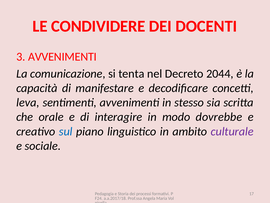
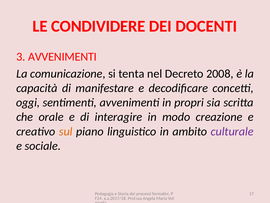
2044: 2044 -> 2008 (220, 73)
leva: leva -> oggi (28, 102)
stesso: stesso -> propri (189, 102)
dovrebbe: dovrebbe -> creazione (219, 117)
sul colour: blue -> orange (66, 131)
